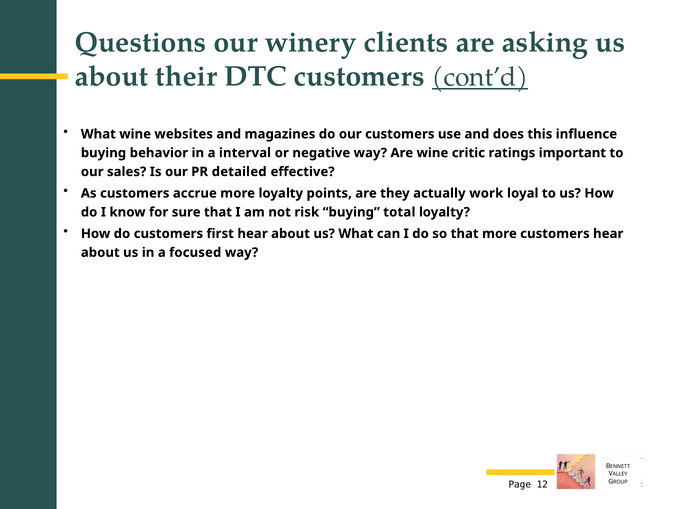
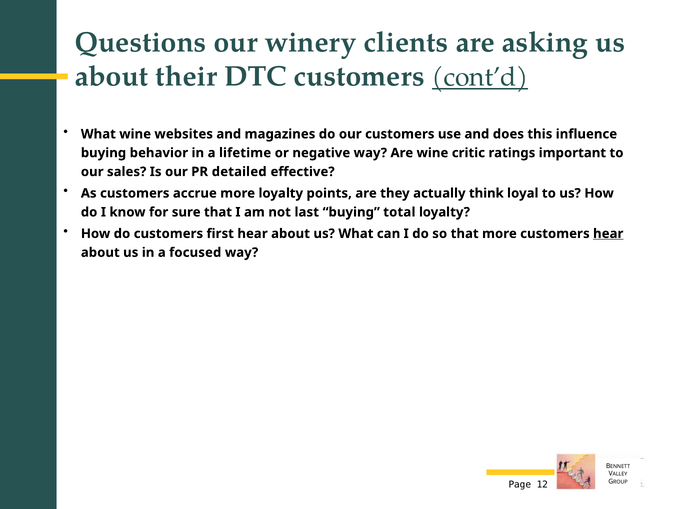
interval: interval -> lifetime (245, 153)
work: work -> think (486, 193)
risk: risk -> last (307, 212)
hear underline: none -> present (608, 234)
